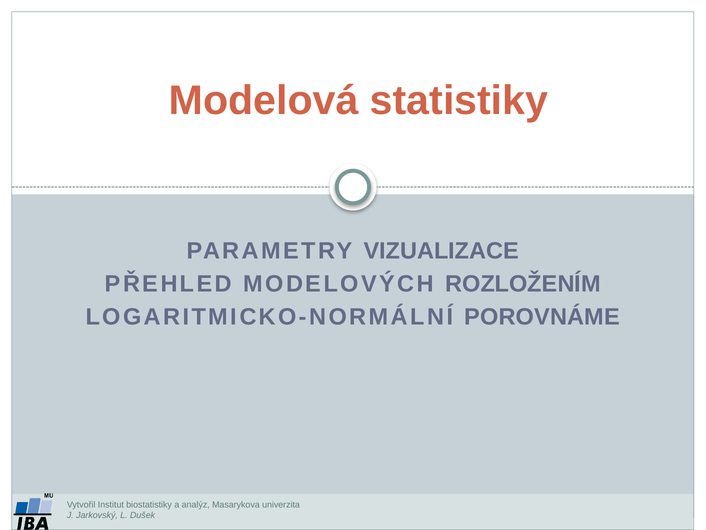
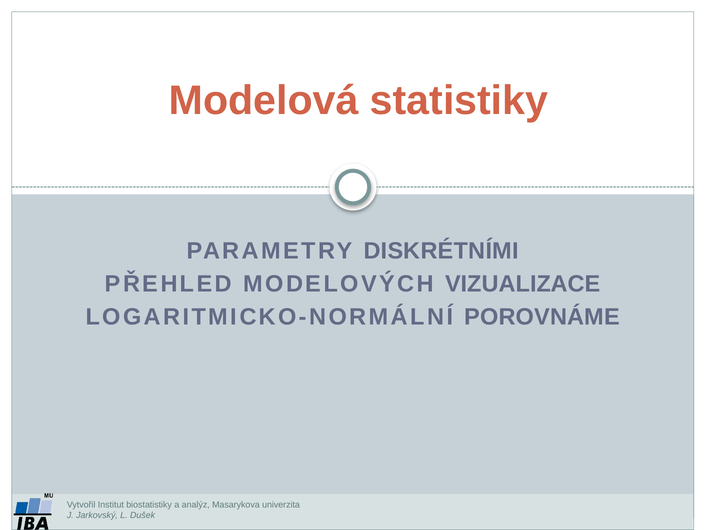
VIZUALIZACE: VIZUALIZACE -> DISKRÉTNÍMI (441, 251)
ROZLOŽENÍM: ROZLOŽENÍM -> VIZUALIZACE (523, 284)
